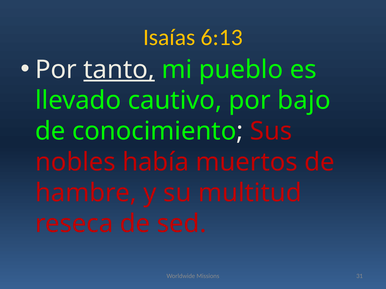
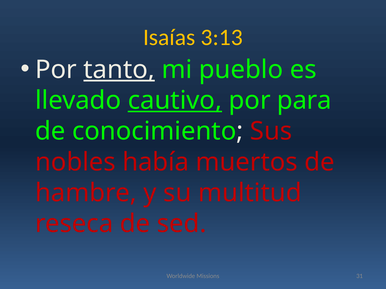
6:13: 6:13 -> 3:13 (222, 37)
cautivo underline: none -> present (175, 101)
bajo: bajo -> para (304, 101)
